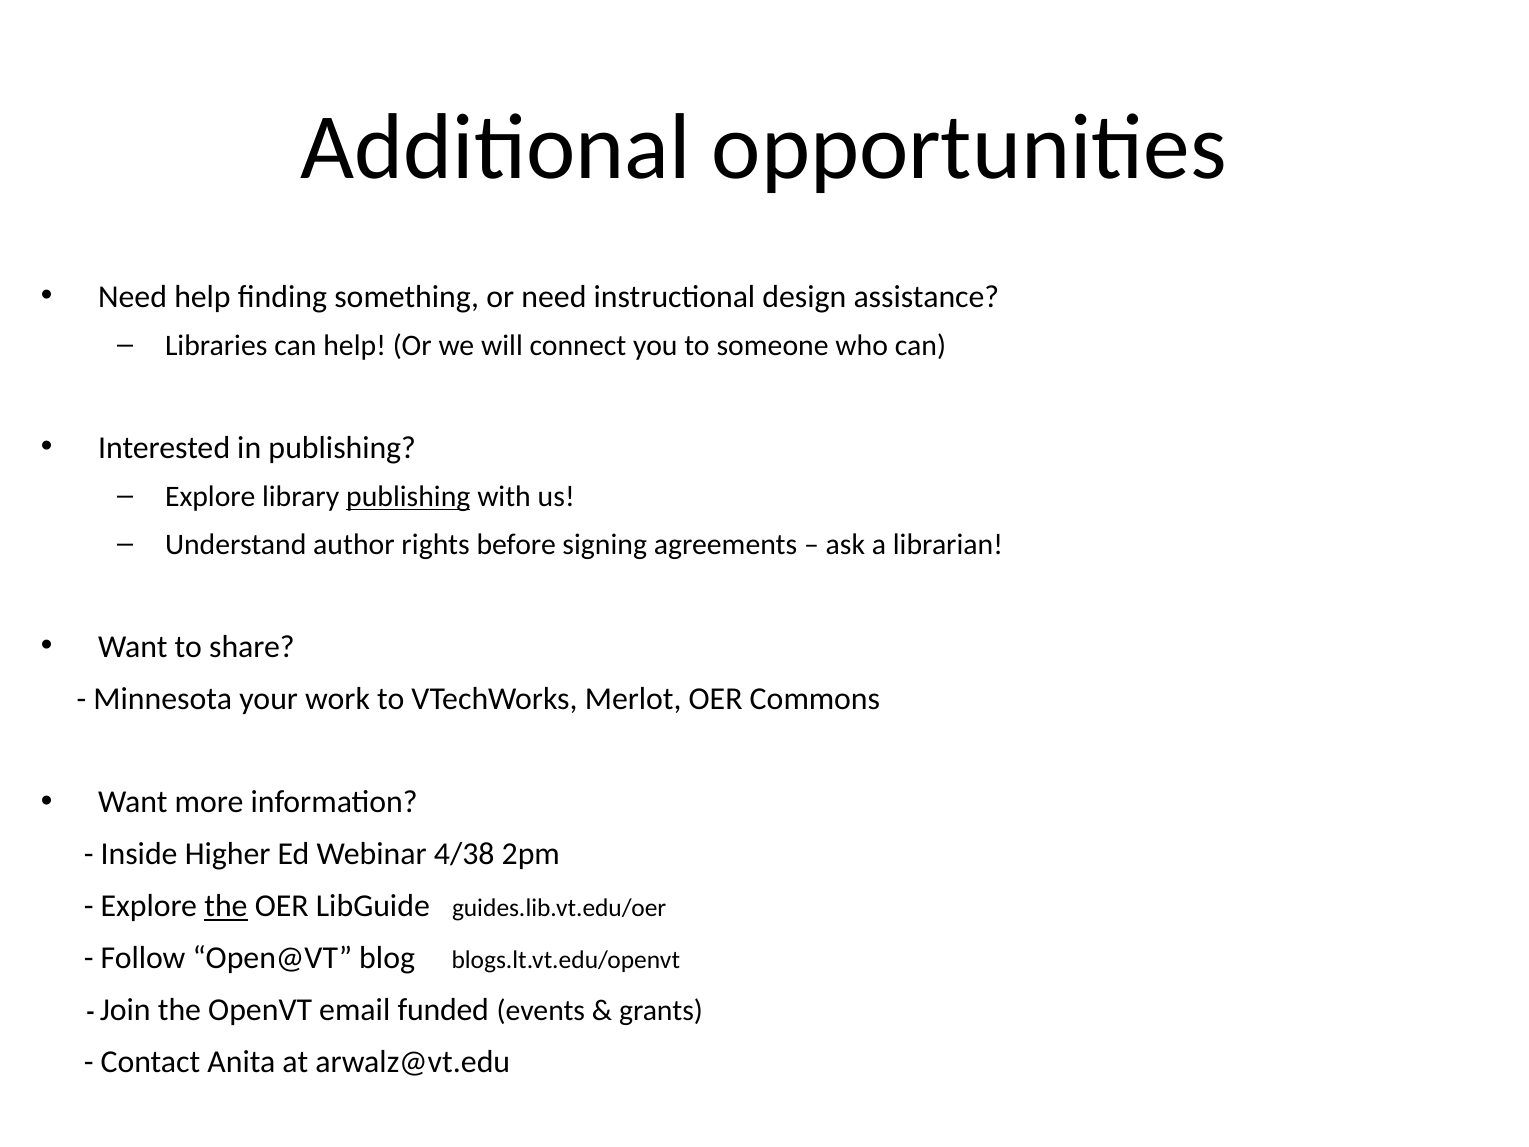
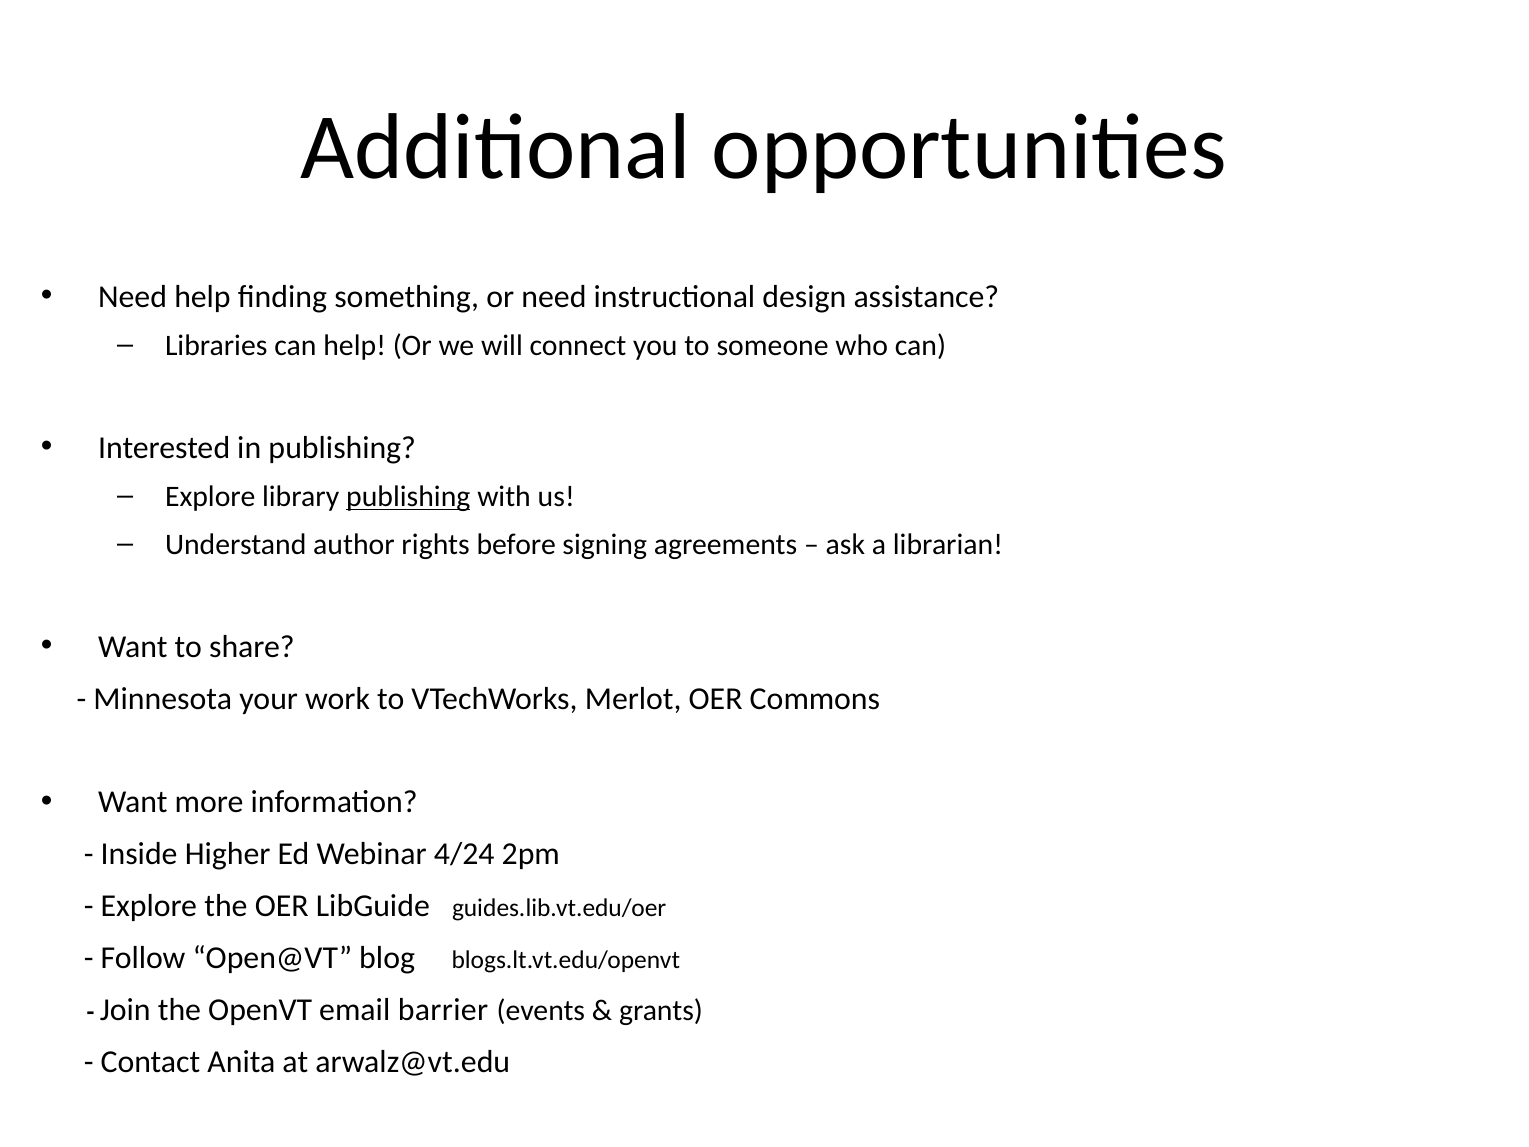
4/38: 4/38 -> 4/24 (464, 854)
the underline: present -> none (226, 906)
funded: funded -> barrier (443, 1010)
